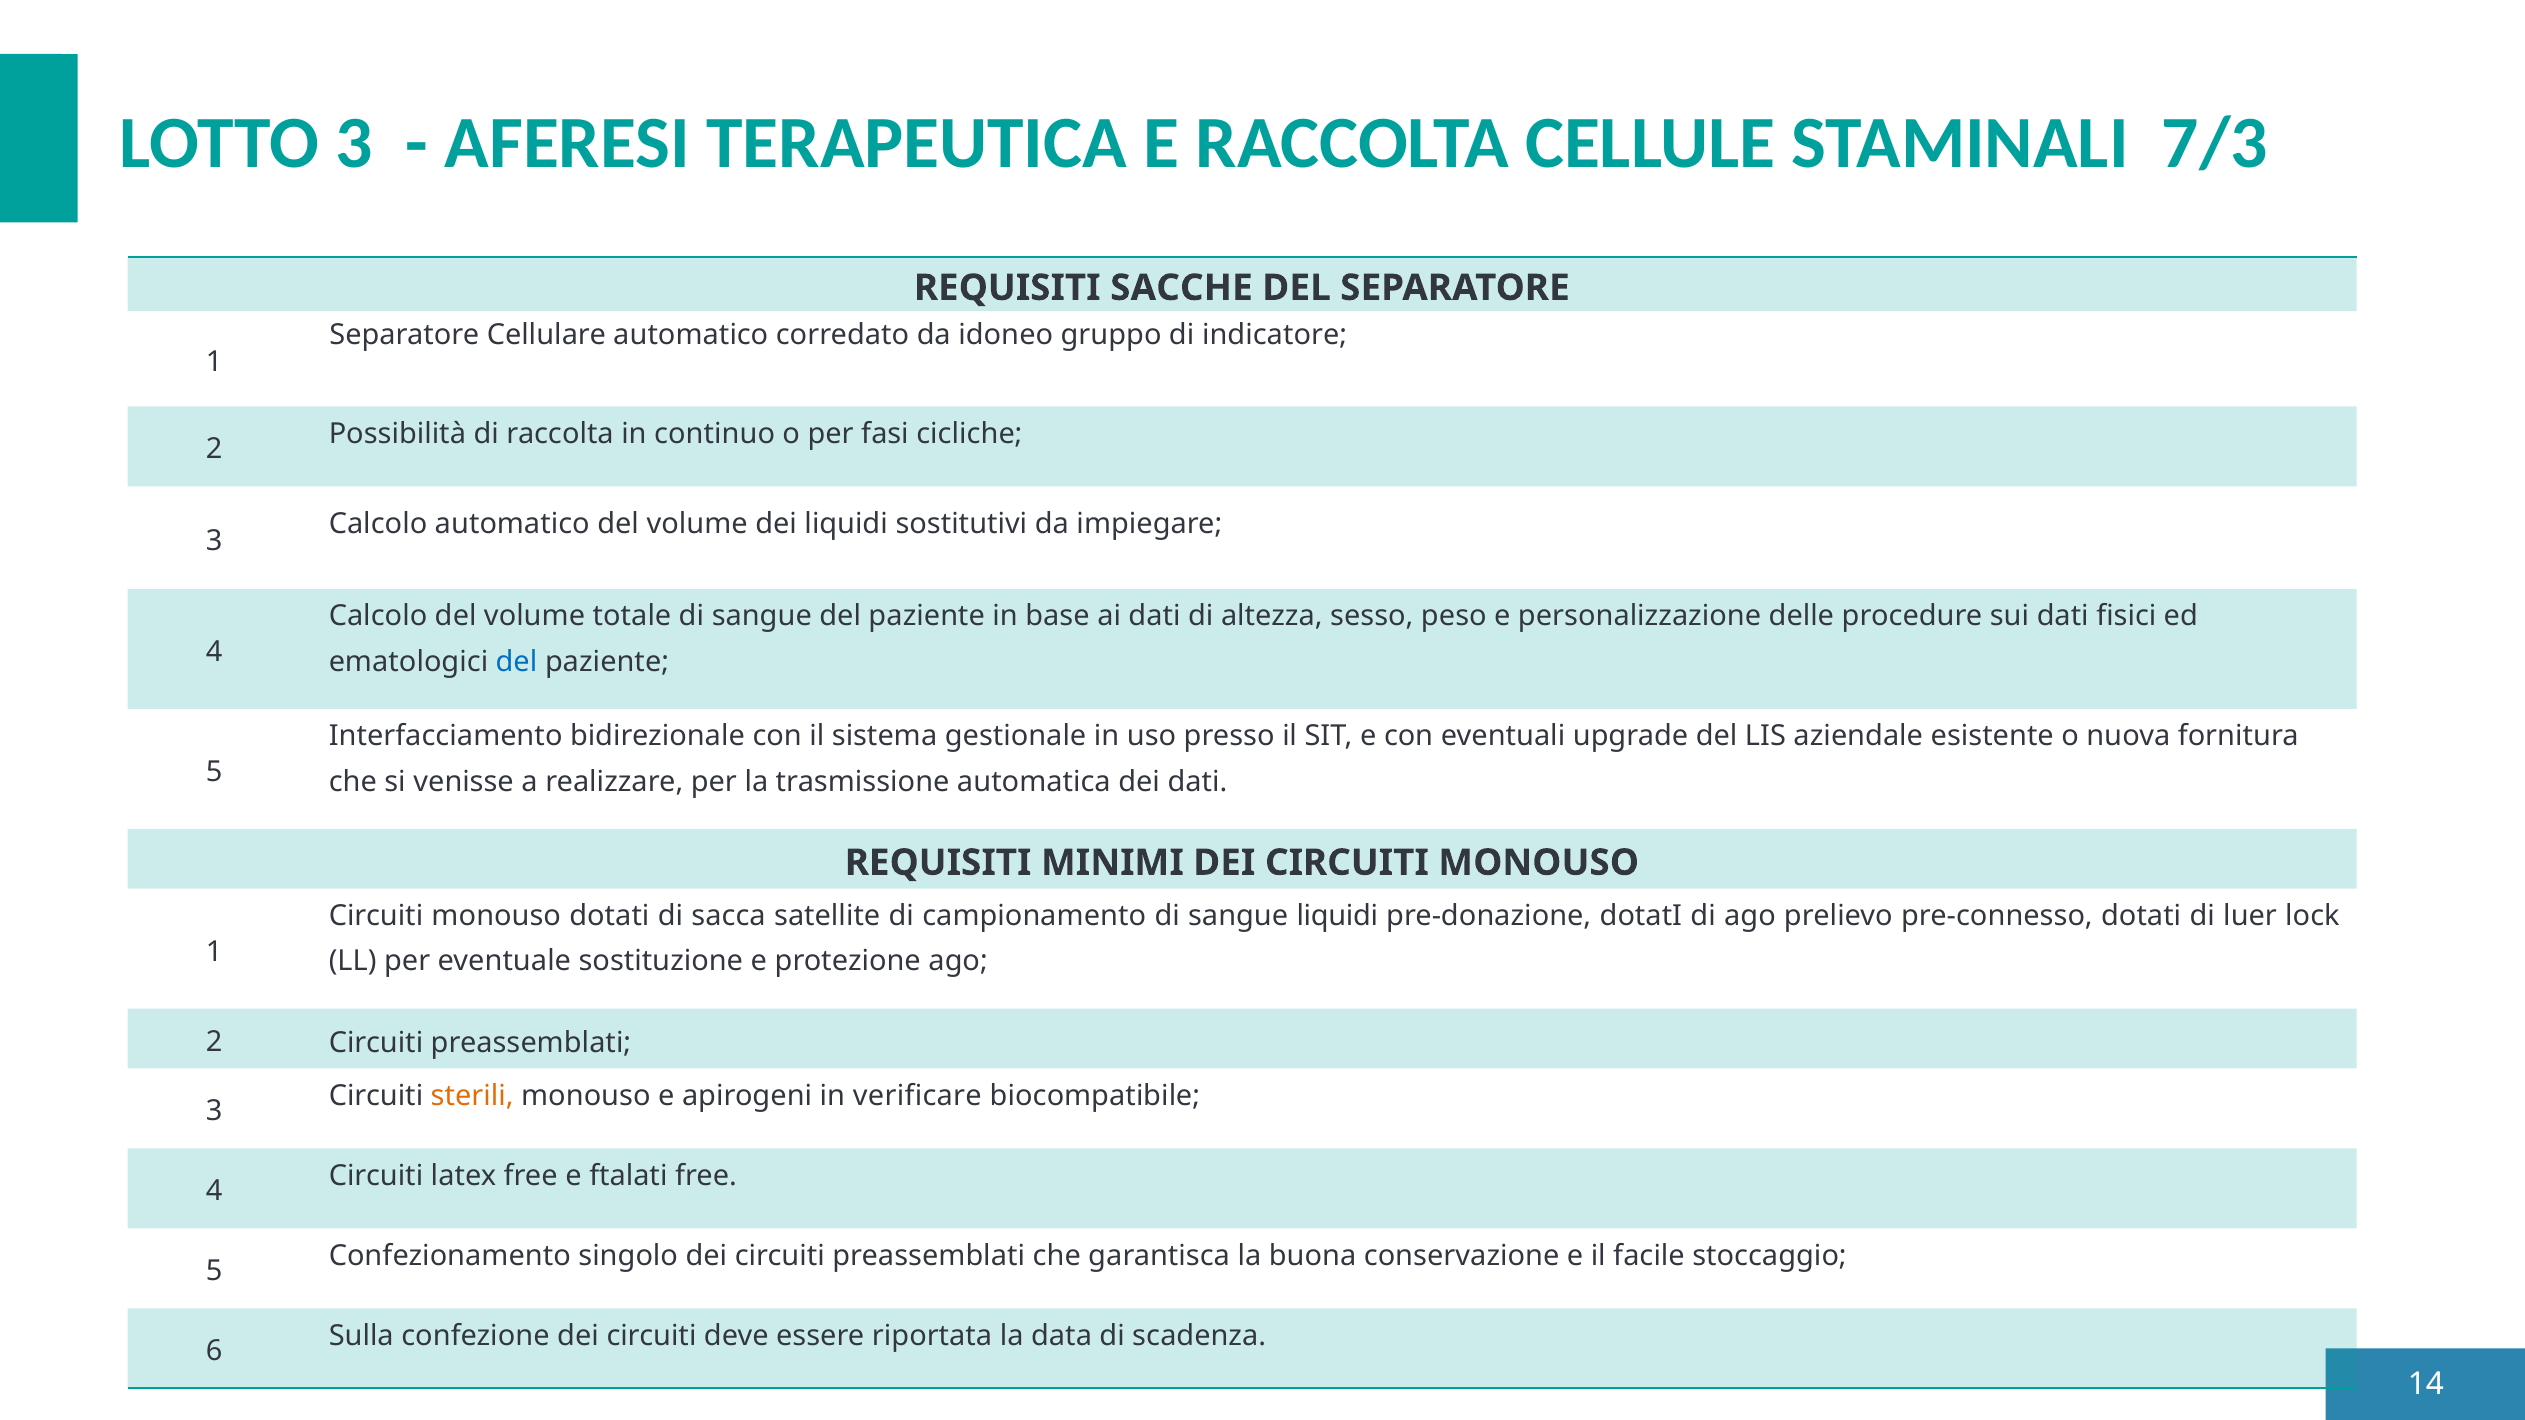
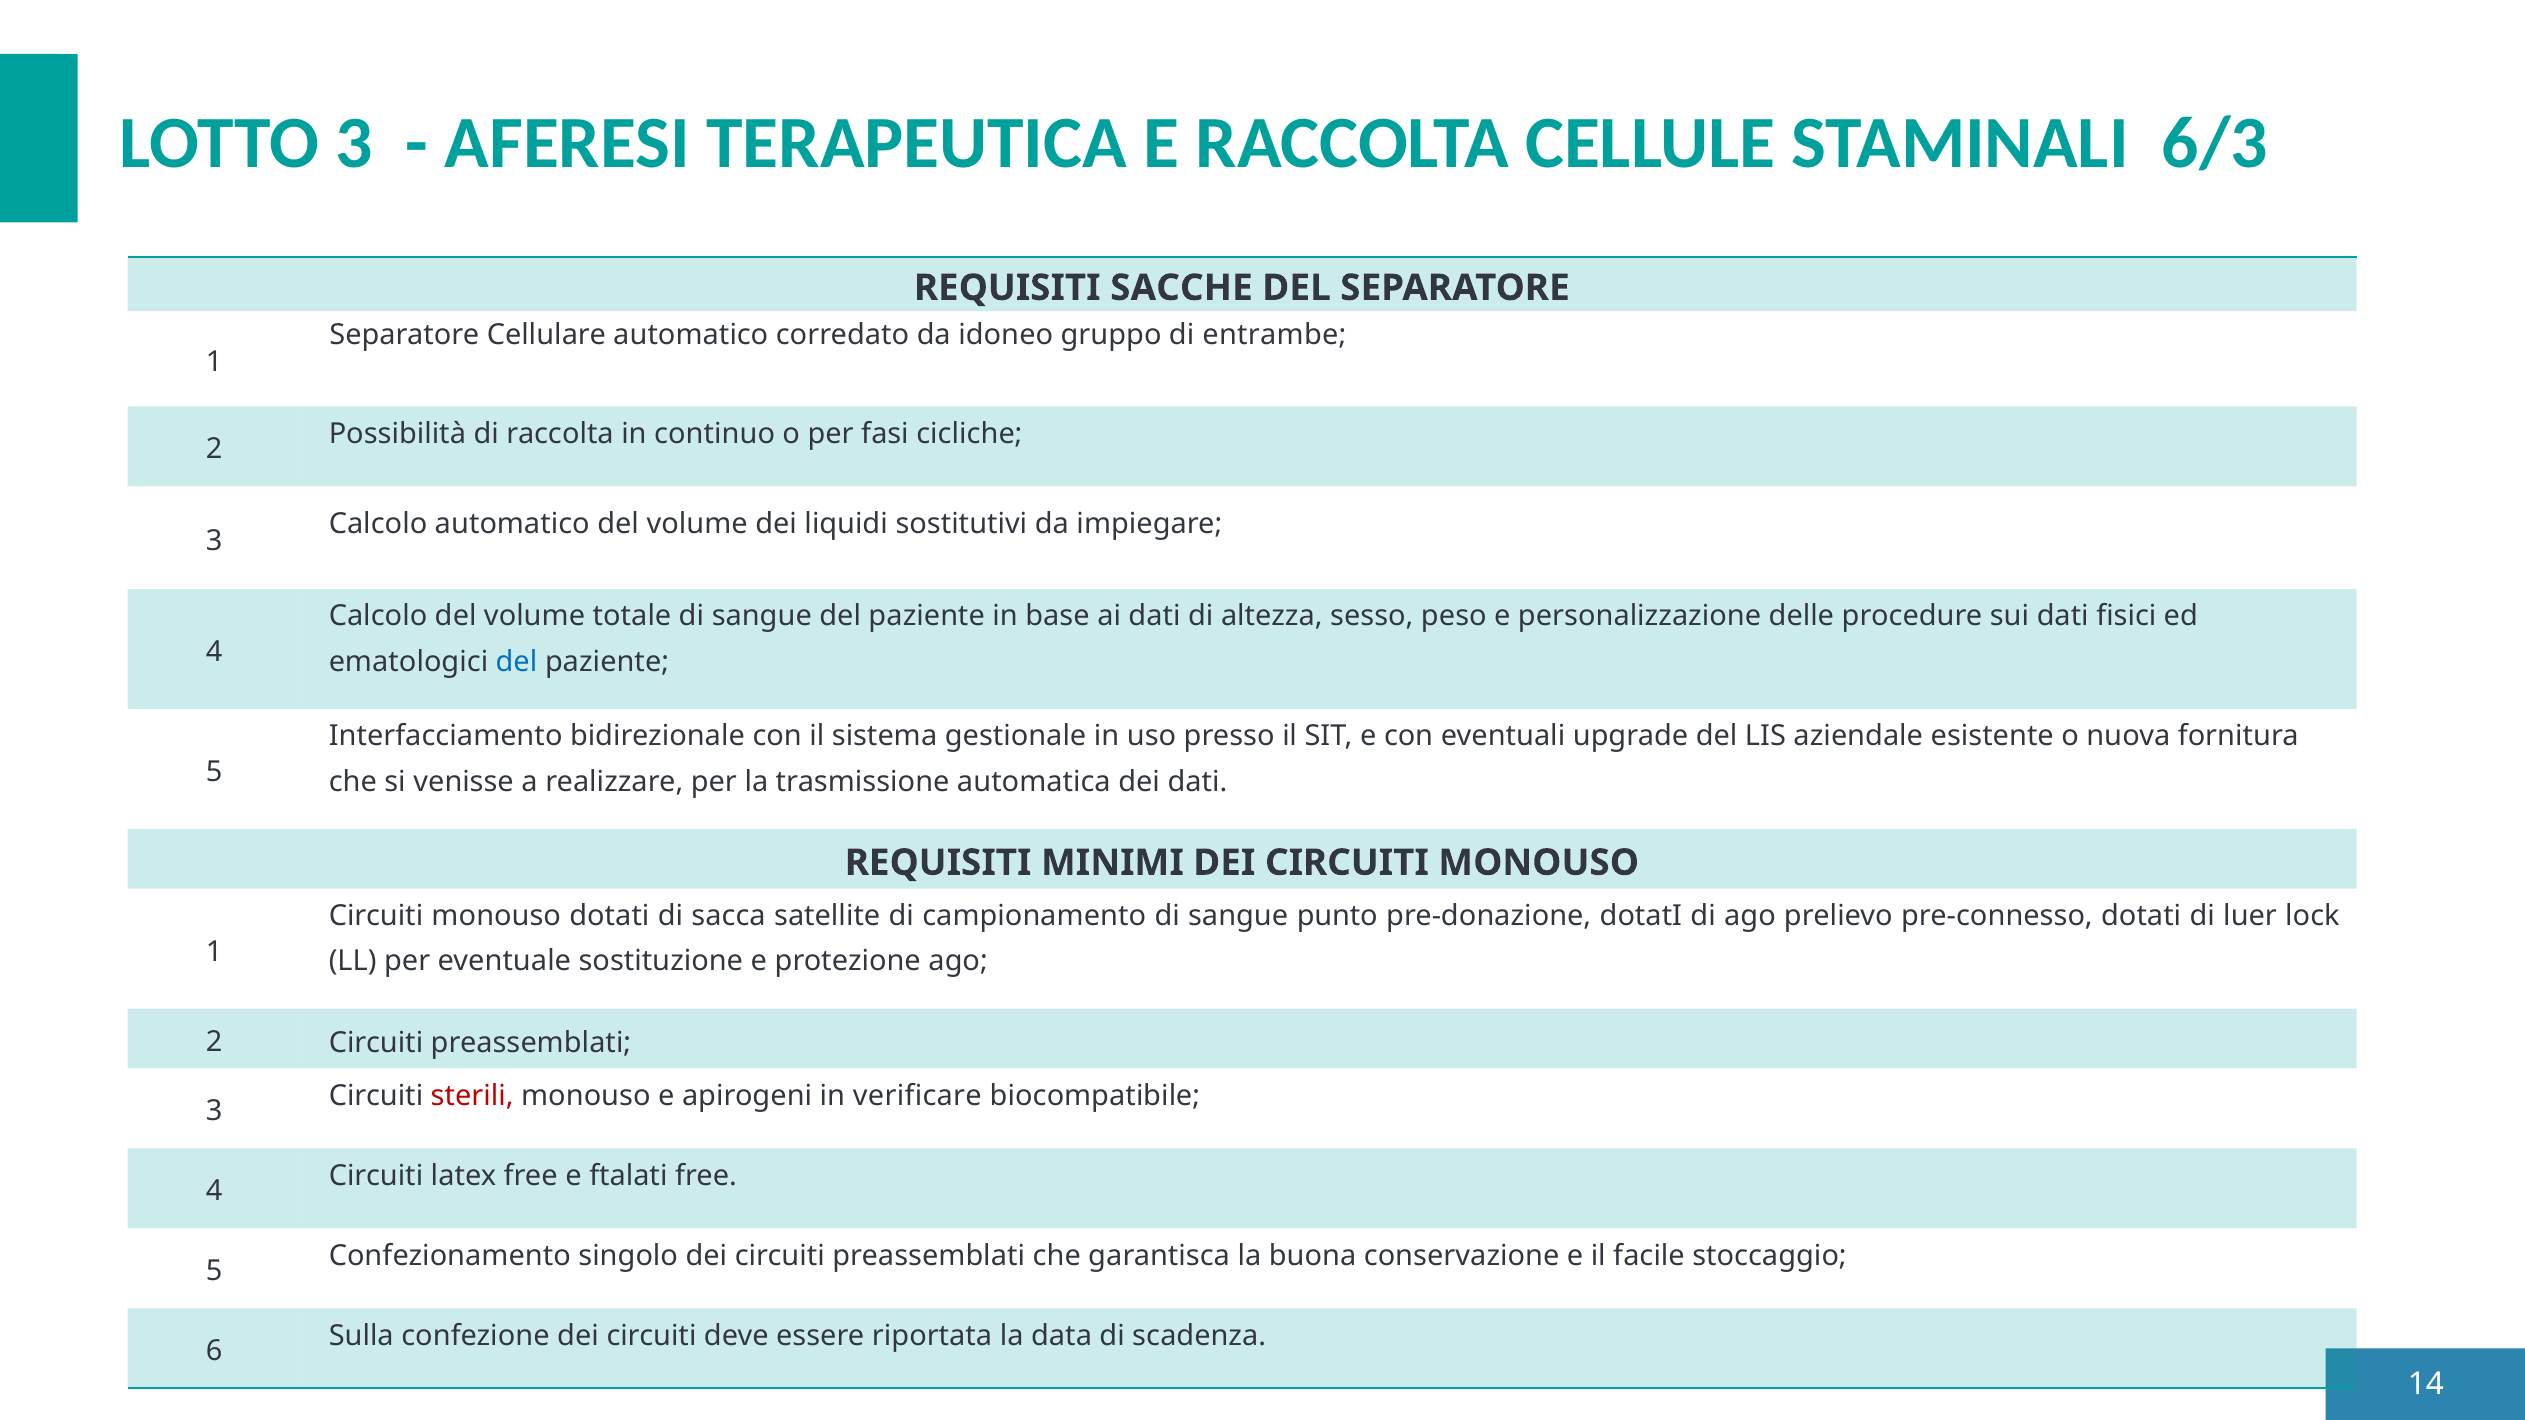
7/3: 7/3 -> 6/3 (2215, 143)
indicatore: indicatore -> entrambe (1274, 335)
sangue liquidi: liquidi -> punto (1337, 916)
sterili colour: orange -> red (472, 1096)
